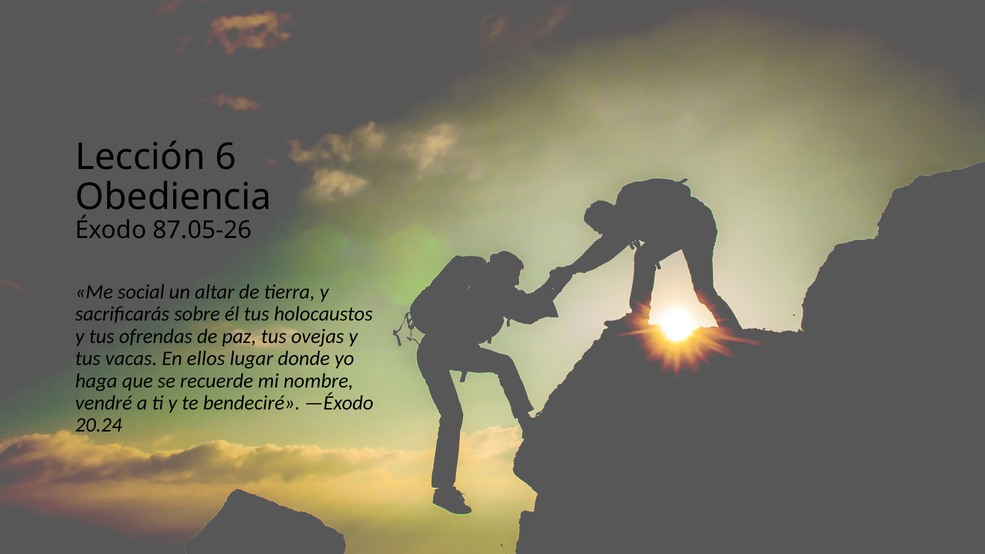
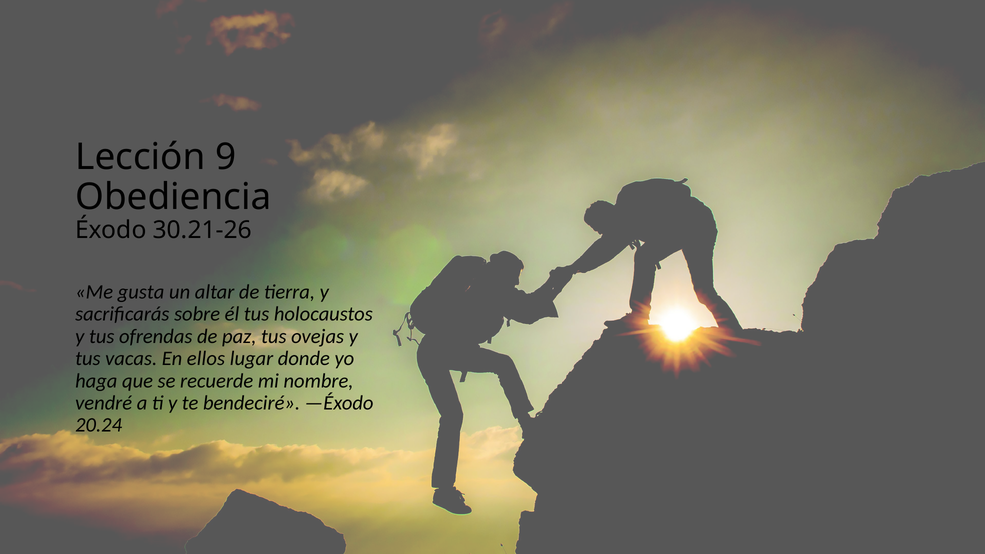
6: 6 -> 9 (226, 157)
87.05-26: 87.05-26 -> 30.21-26 (202, 230)
social: social -> gusta (141, 292)
